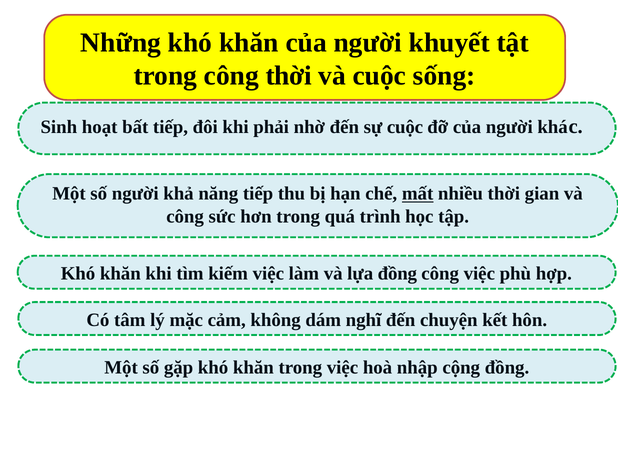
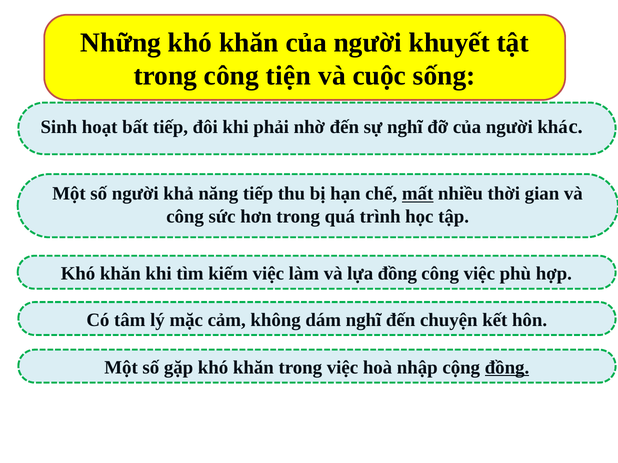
công thời: thời -> tiện (288, 76)
sự cuộc: cuộc -> nghĩ (405, 127)
đồng underline: none -> present (507, 368)
